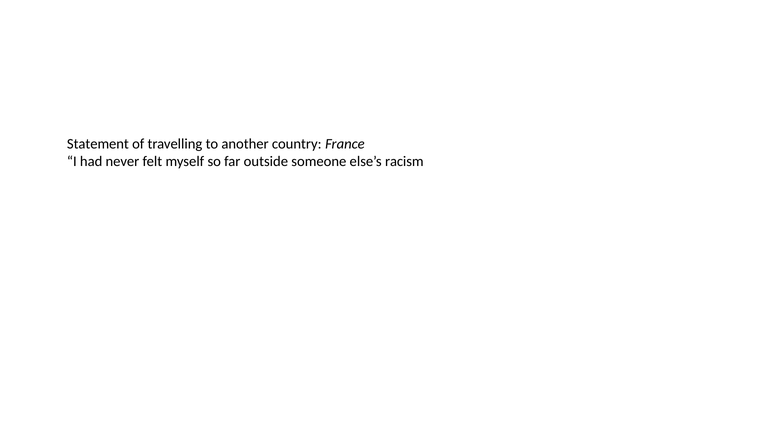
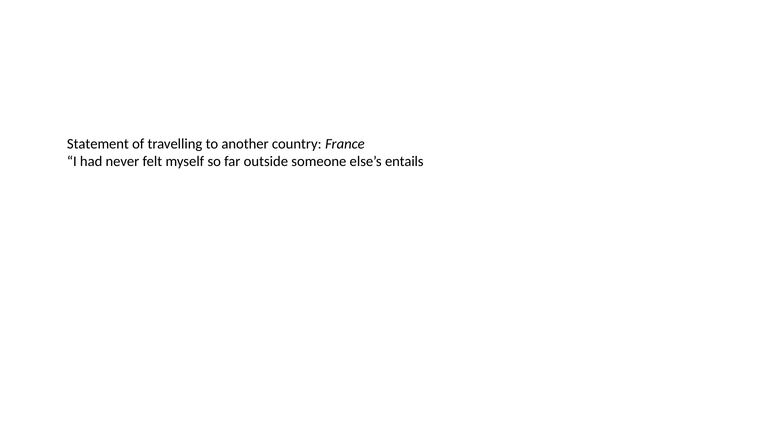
racism: racism -> entails (404, 162)
